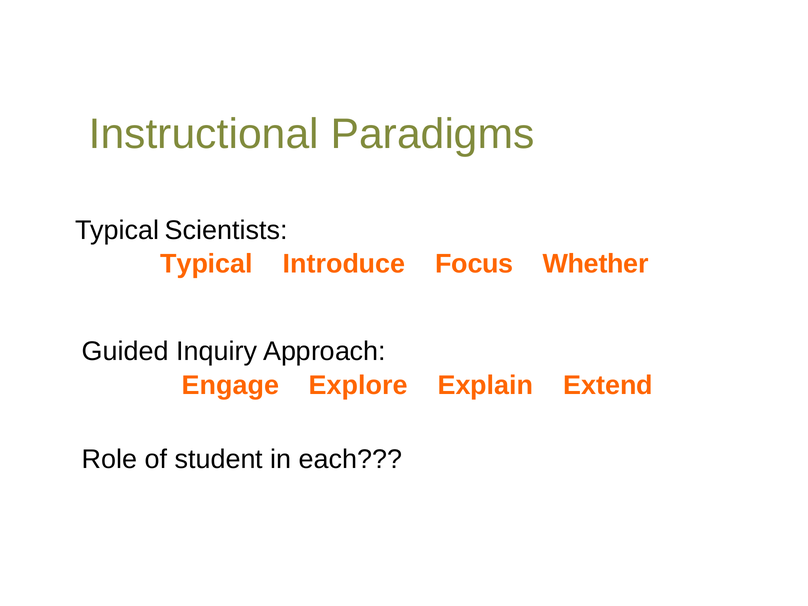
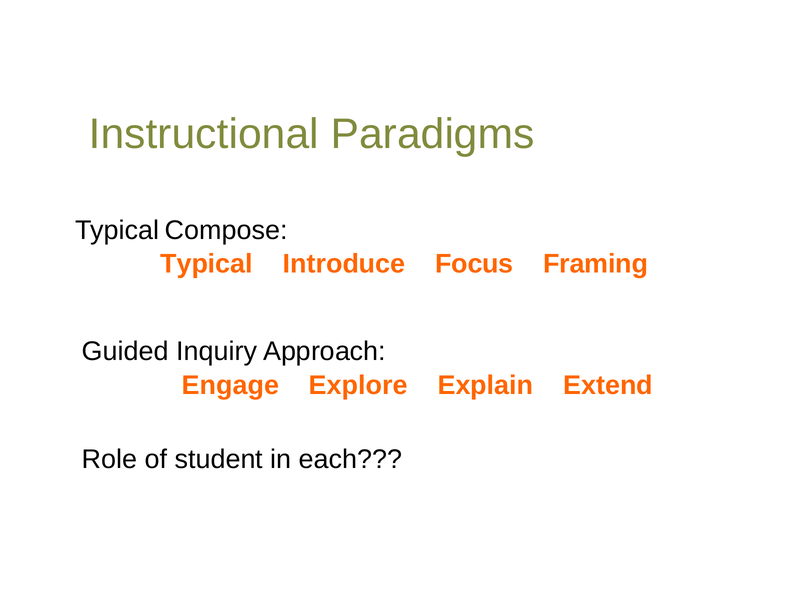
Scientists: Scientists -> Compose (226, 230)
Whether: Whether -> Framing (596, 264)
